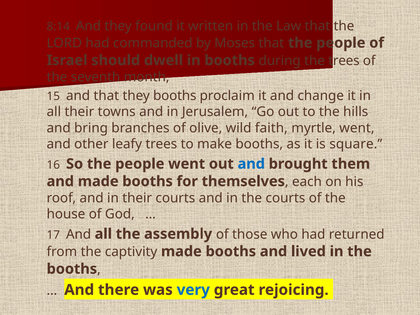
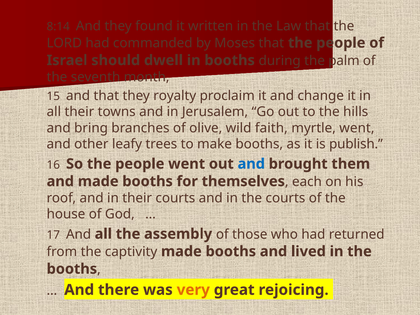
the trees: trees -> palm (344, 61)
they booths: booths -> royalty (175, 96)
square: square -> publish (356, 144)
very colour: blue -> orange (193, 290)
